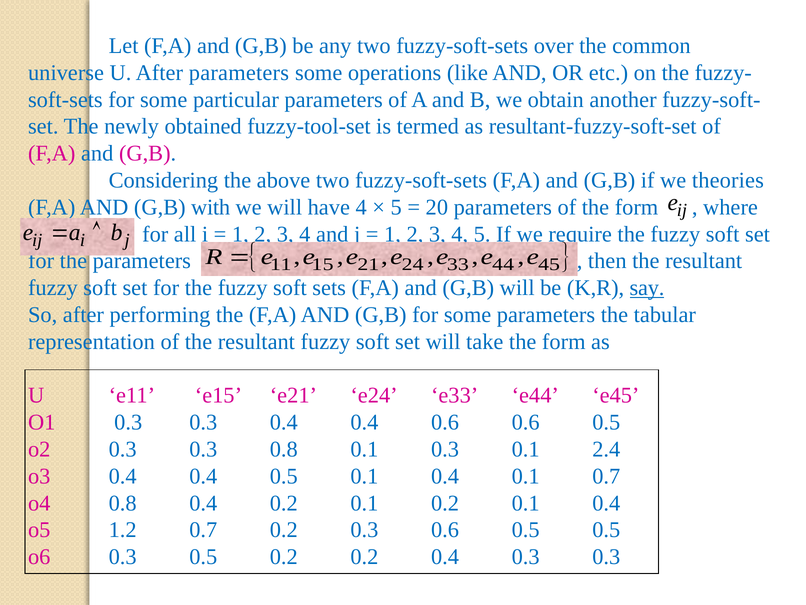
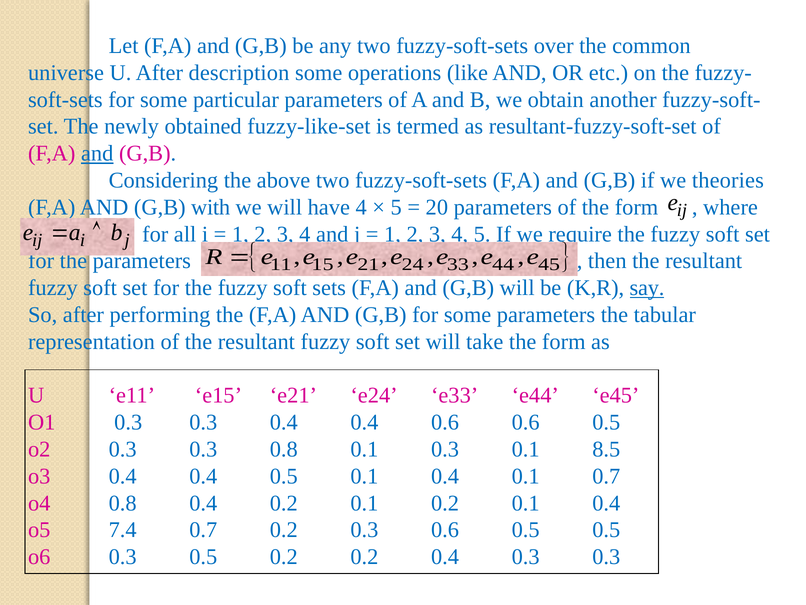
After parameters: parameters -> description (239, 73)
fuzzy-tool-set: fuzzy-tool-set -> fuzzy-like-set (309, 126)
and underline: none -> present (97, 153)
2.4: 2.4 -> 8.5 (606, 449)
1.2: 1.2 -> 7.4 (123, 530)
